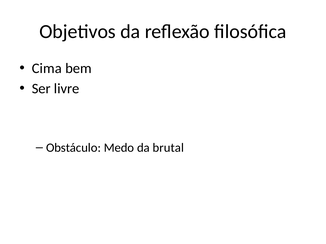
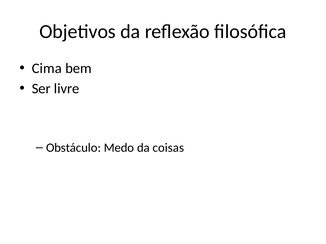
brutal: brutal -> coisas (168, 148)
